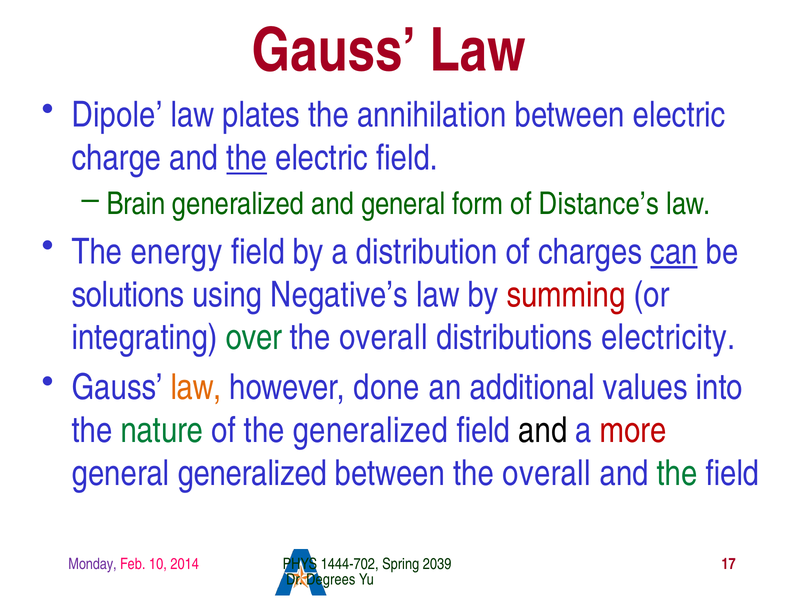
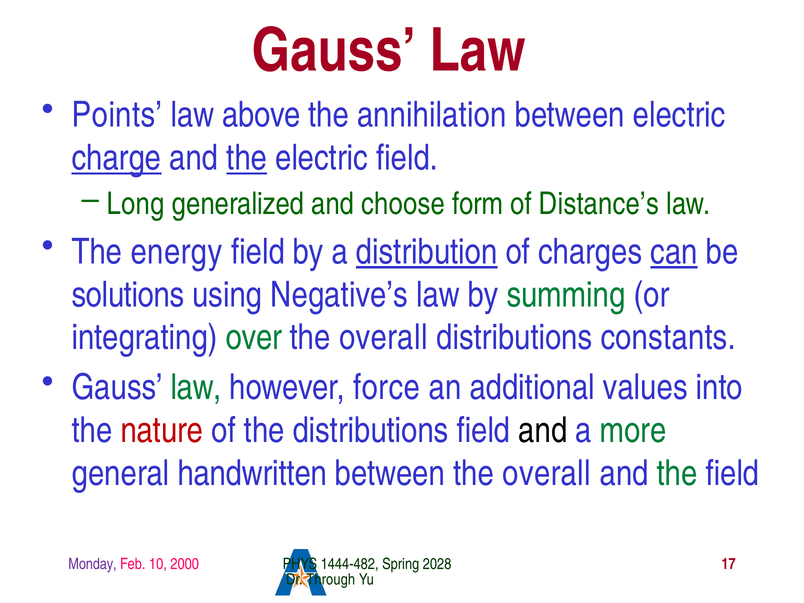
Dipole: Dipole -> Points (117, 115)
plates: plates -> above (261, 115)
charge underline: none -> present (116, 158)
Brain: Brain -> Long (136, 204)
and general: general -> choose (403, 204)
distribution underline: none -> present (427, 252)
summing colour: red -> green (566, 295)
electricity: electricity -> constants (668, 338)
law colour: orange -> green (196, 388)
done: done -> force (387, 388)
nature colour: green -> red (162, 431)
the generalized: generalized -> distributions (371, 431)
more colour: red -> green (633, 431)
general generalized: generalized -> handwritten (252, 473)
2014: 2014 -> 2000 (185, 564)
1444-702: 1444-702 -> 1444-482 (350, 564)
2039: 2039 -> 2028 (437, 564)
Degrees: Degrees -> Through (331, 580)
